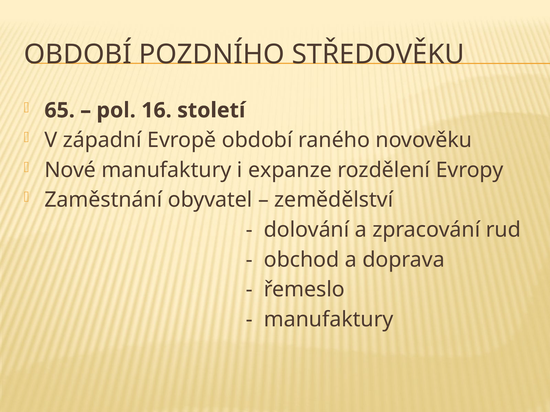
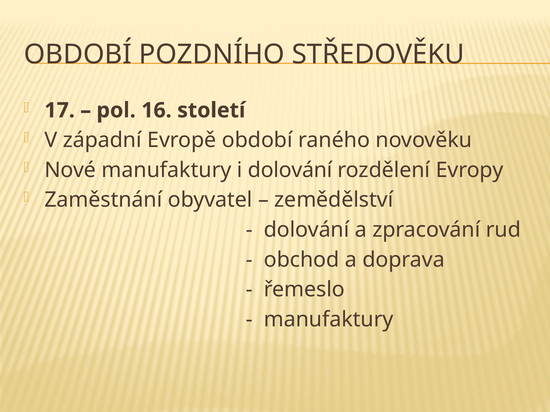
65: 65 -> 17 (60, 110)
i expanze: expanze -> dolování (290, 170)
